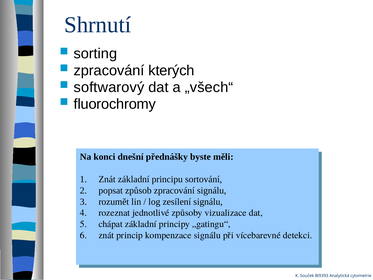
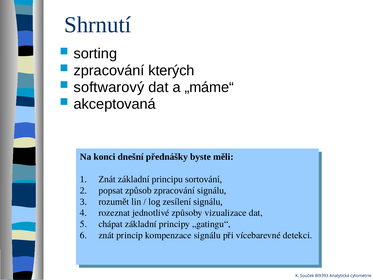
„všech“: „všech“ -> „máme“ (209, 87)
fluorochromy: fluorochromy -> akceptovaná (115, 104)
